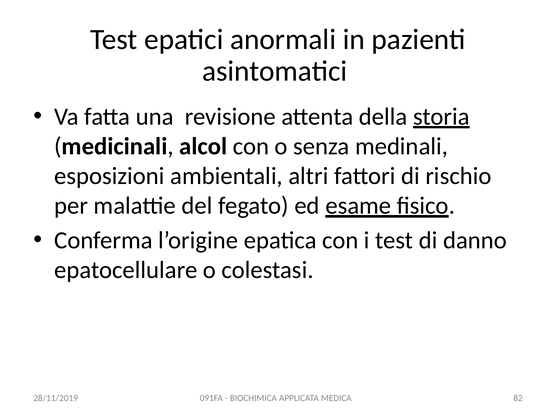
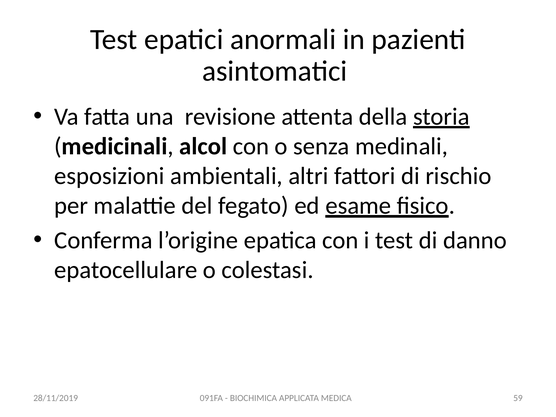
82: 82 -> 59 (518, 398)
